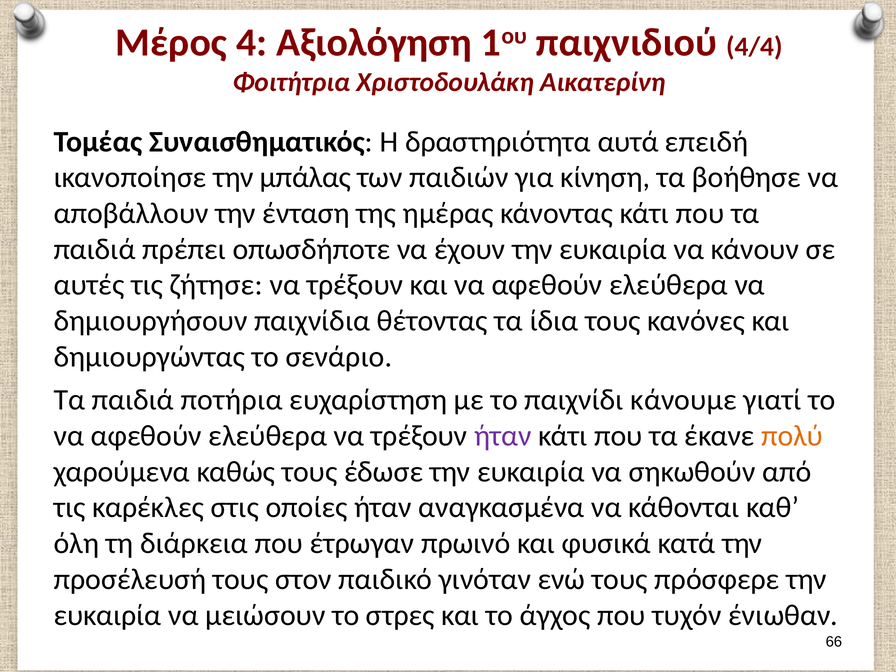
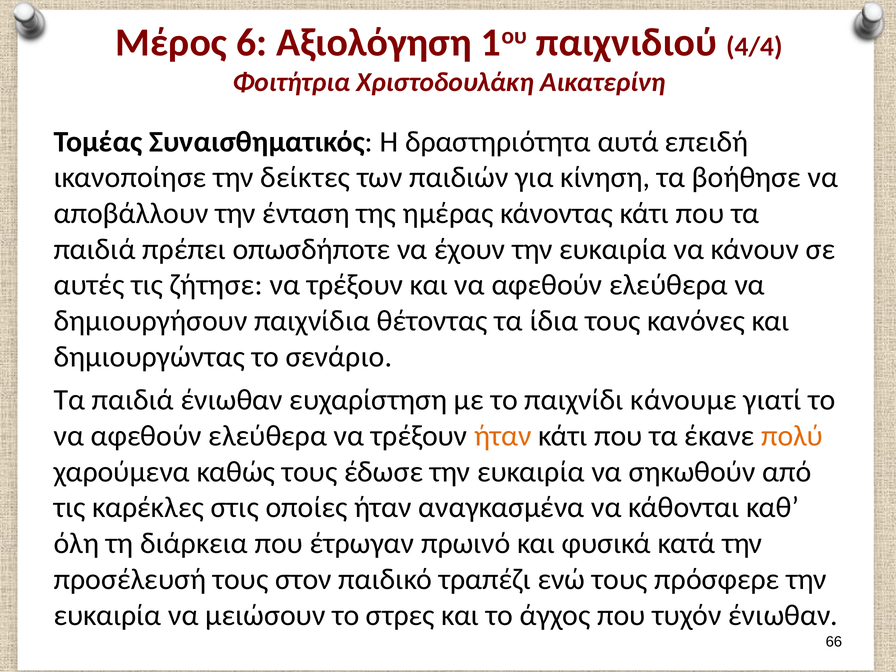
4: 4 -> 6 (252, 43)
μπάλας: μπάλας -> δείκτες (305, 178)
παιδιά ποτήρια: ποτήρια -> ένιωθαν (232, 400)
ήταν colour: purple -> orange (503, 436)
γινόταν: γινόταν -> τραπέζι (485, 579)
